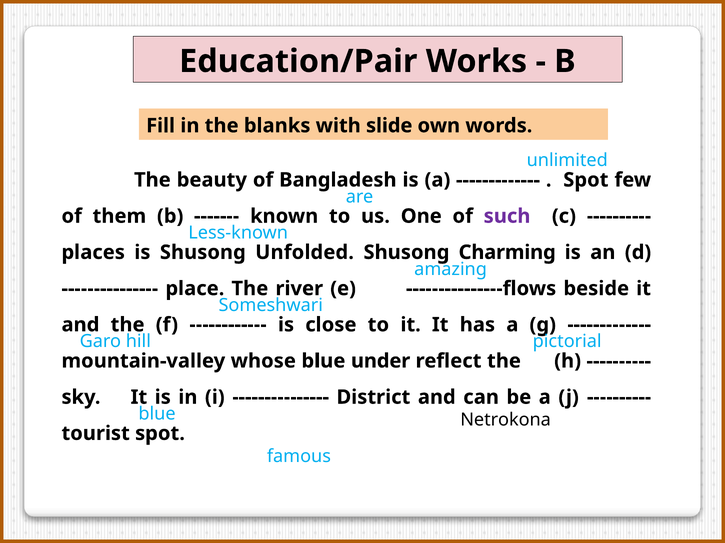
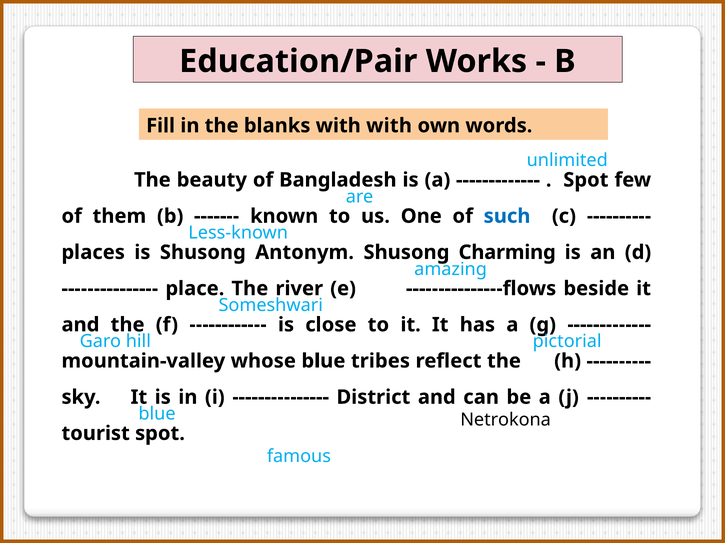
with slide: slide -> with (389, 126)
such colour: purple -> blue (507, 216)
Unfolded: Unfolded -> Antonym (305, 253)
under: under -> tribes (380, 361)
